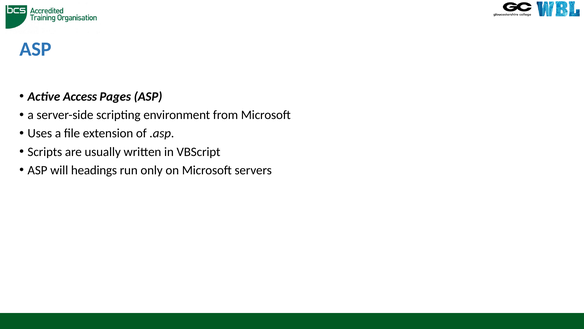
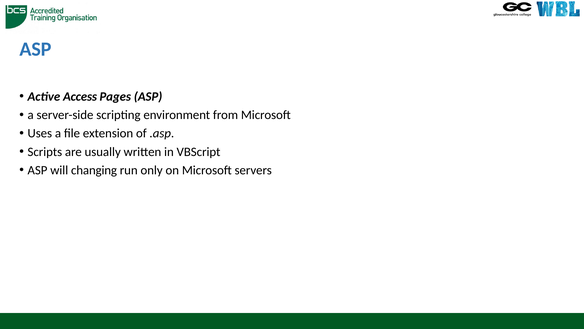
headings: headings -> changing (94, 170)
